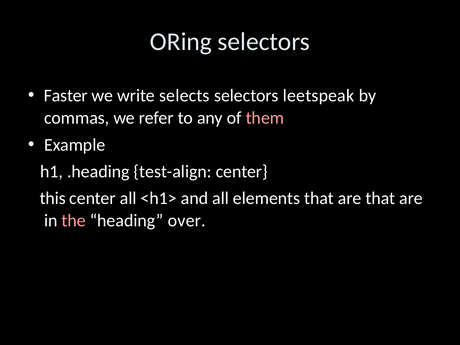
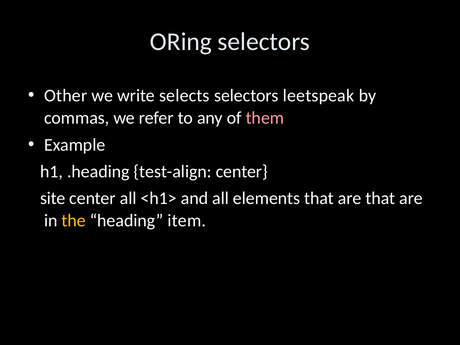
Faster: Faster -> Other (66, 96)
this: this -> site (53, 198)
the colour: pink -> yellow (74, 221)
over: over -> item (187, 221)
